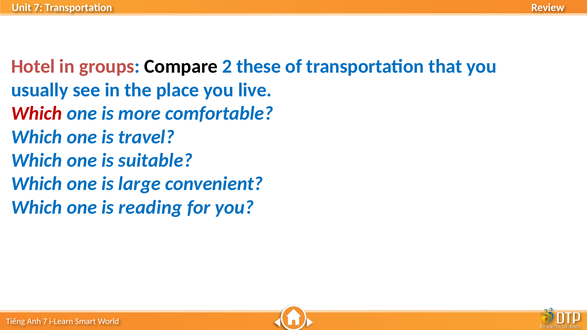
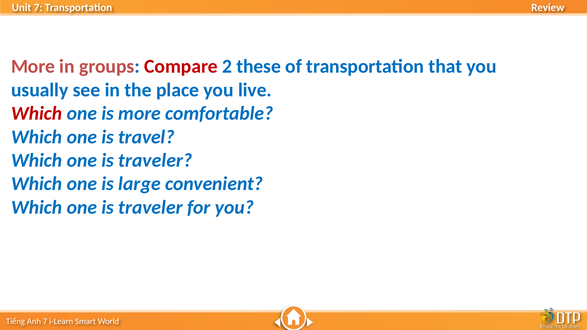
Hotel: Hotel -> More (33, 67)
Compare colour: black -> red (181, 67)
suitable: suitable -> traveler (155, 160)
reading: reading -> traveler (150, 207)
